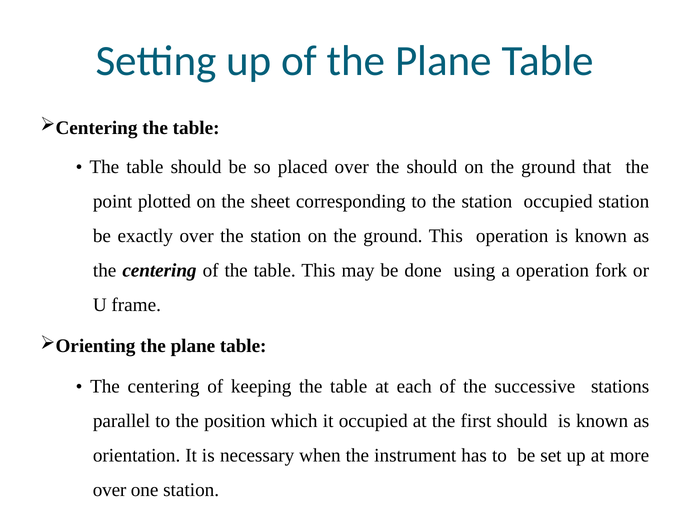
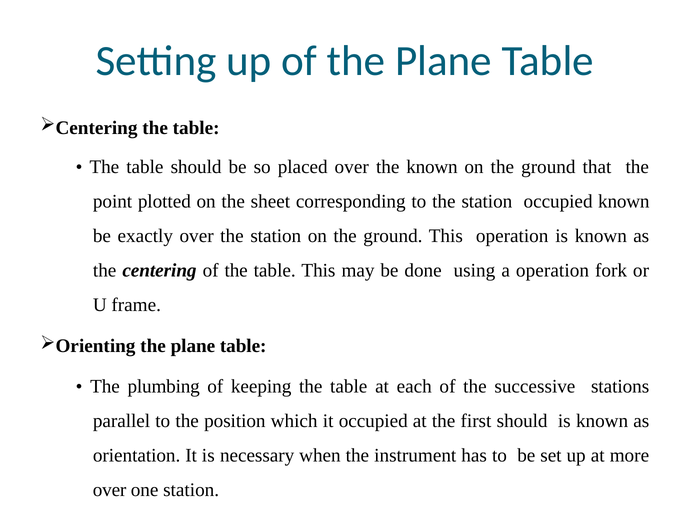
the should: should -> known (432, 167)
occupied station: station -> known (624, 202)
centering: centering -> plumbing (164, 387)
